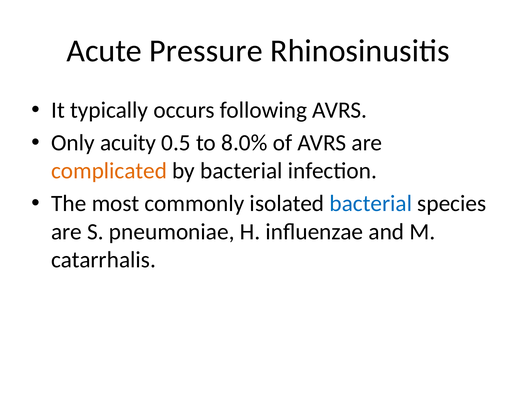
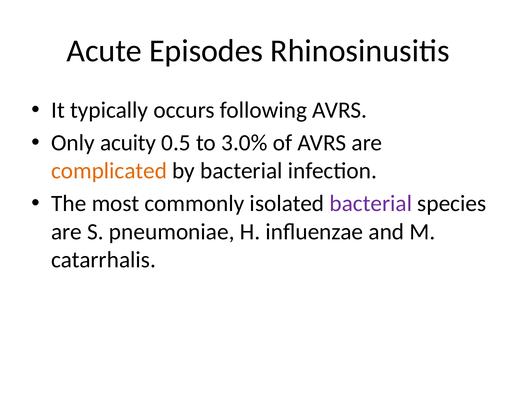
Pressure: Pressure -> Episodes (206, 51)
8.0%: 8.0% -> 3.0% (244, 143)
bacterial colour: blue -> purple (371, 203)
